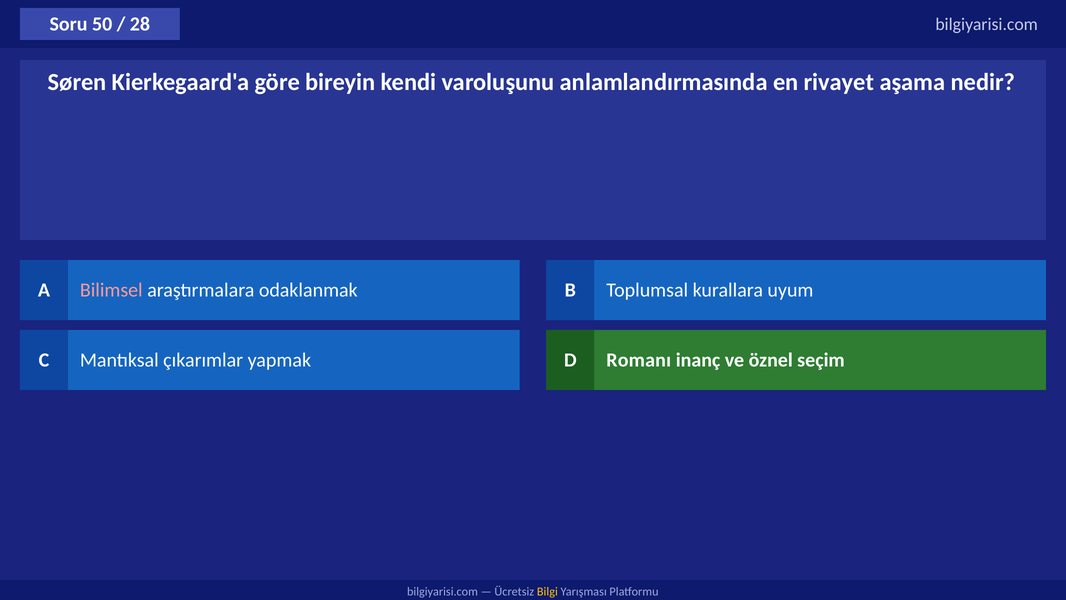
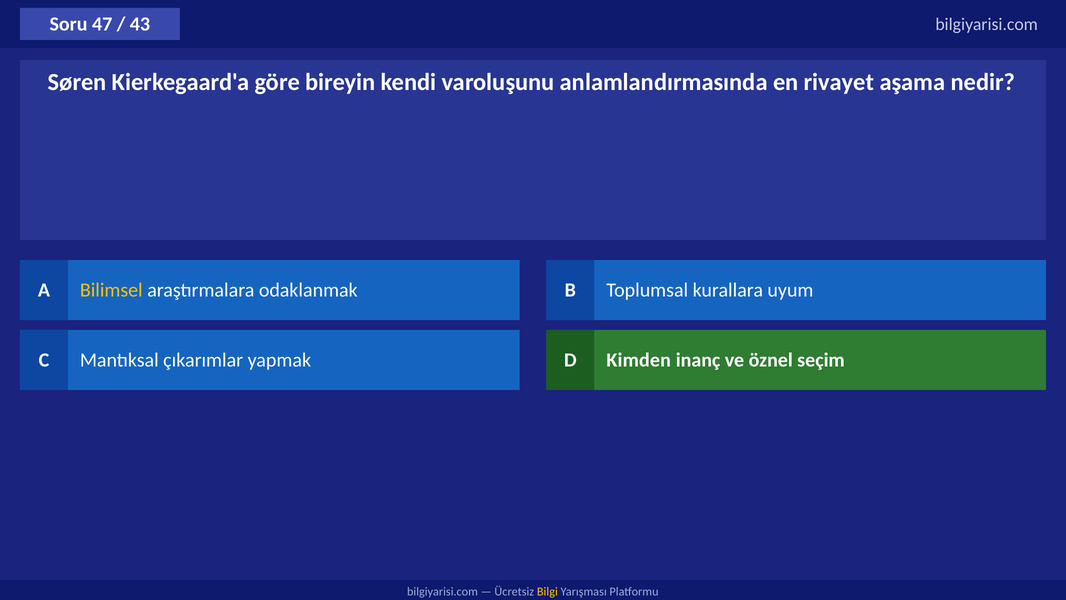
50: 50 -> 47 (102, 24)
28: 28 -> 43 (140, 24)
Bilimsel colour: pink -> yellow (111, 290)
Romanı: Romanı -> Kimden (639, 360)
